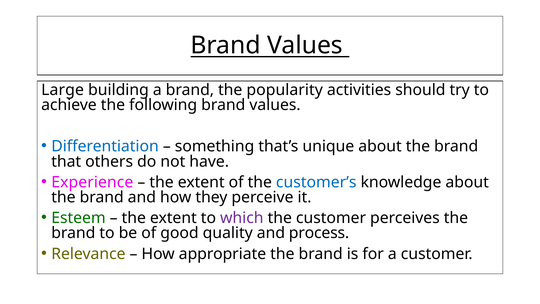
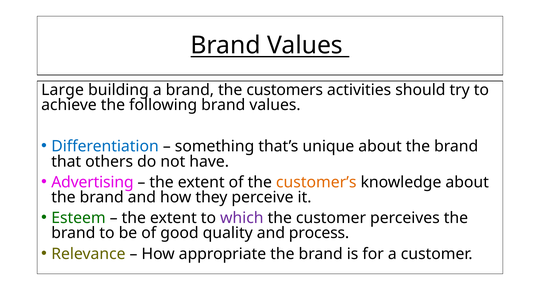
popularity: popularity -> customers (285, 90)
Experience: Experience -> Advertising (92, 182)
customer’s colour: blue -> orange (316, 182)
